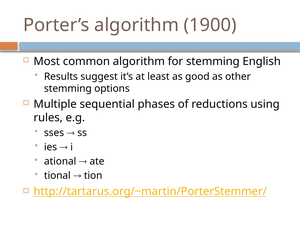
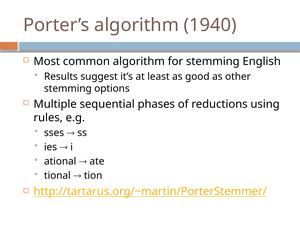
1900: 1900 -> 1940 (210, 25)
